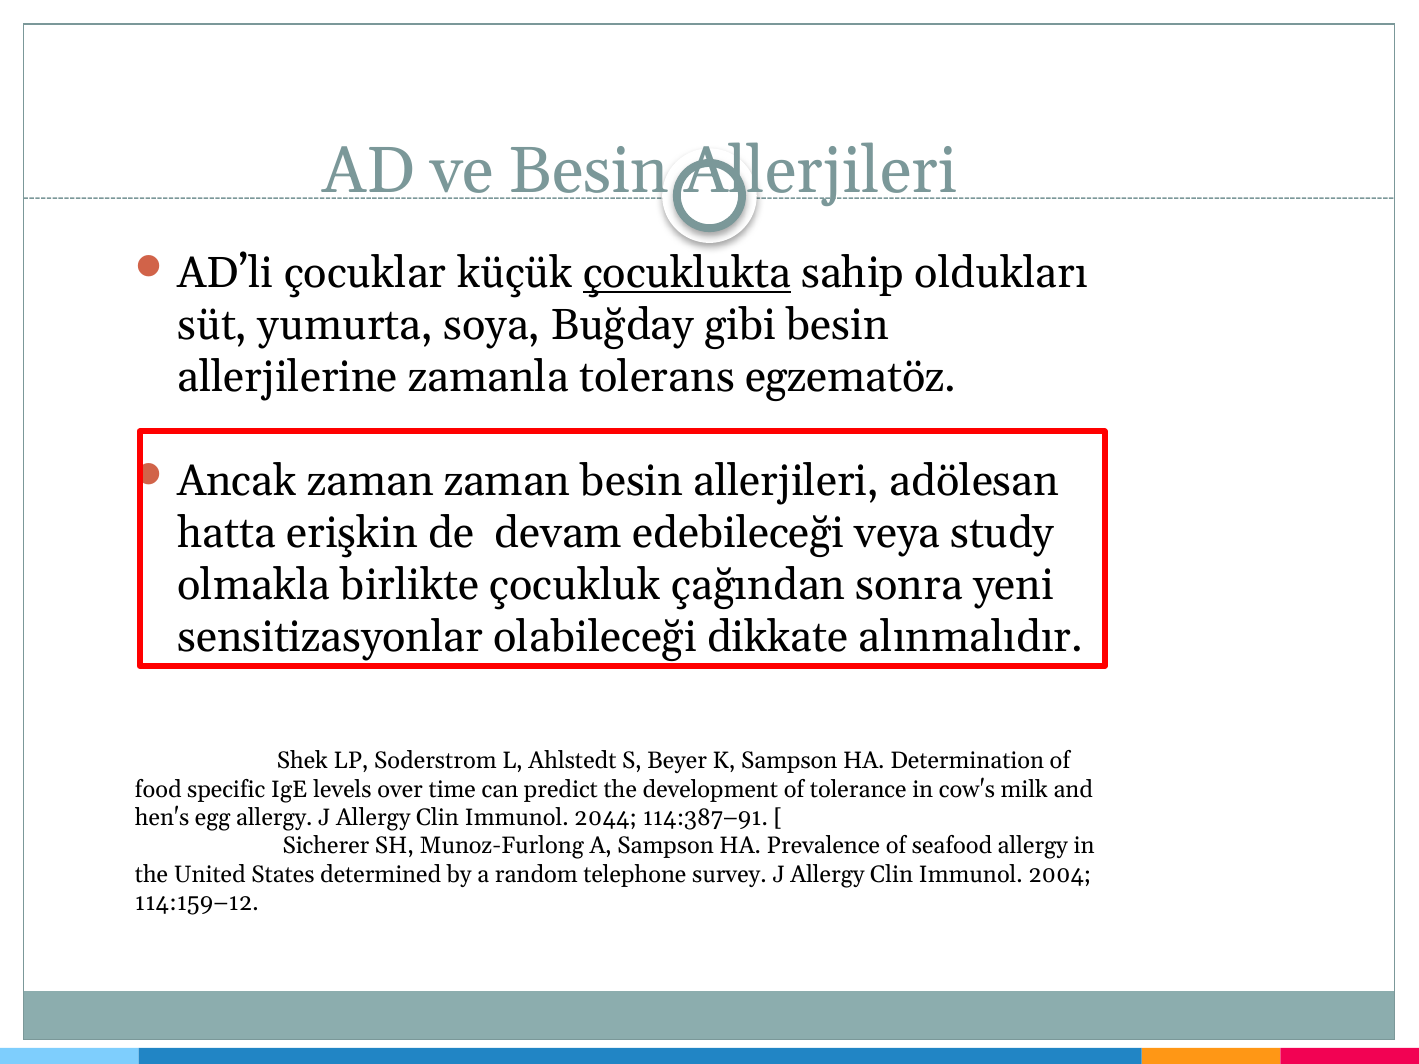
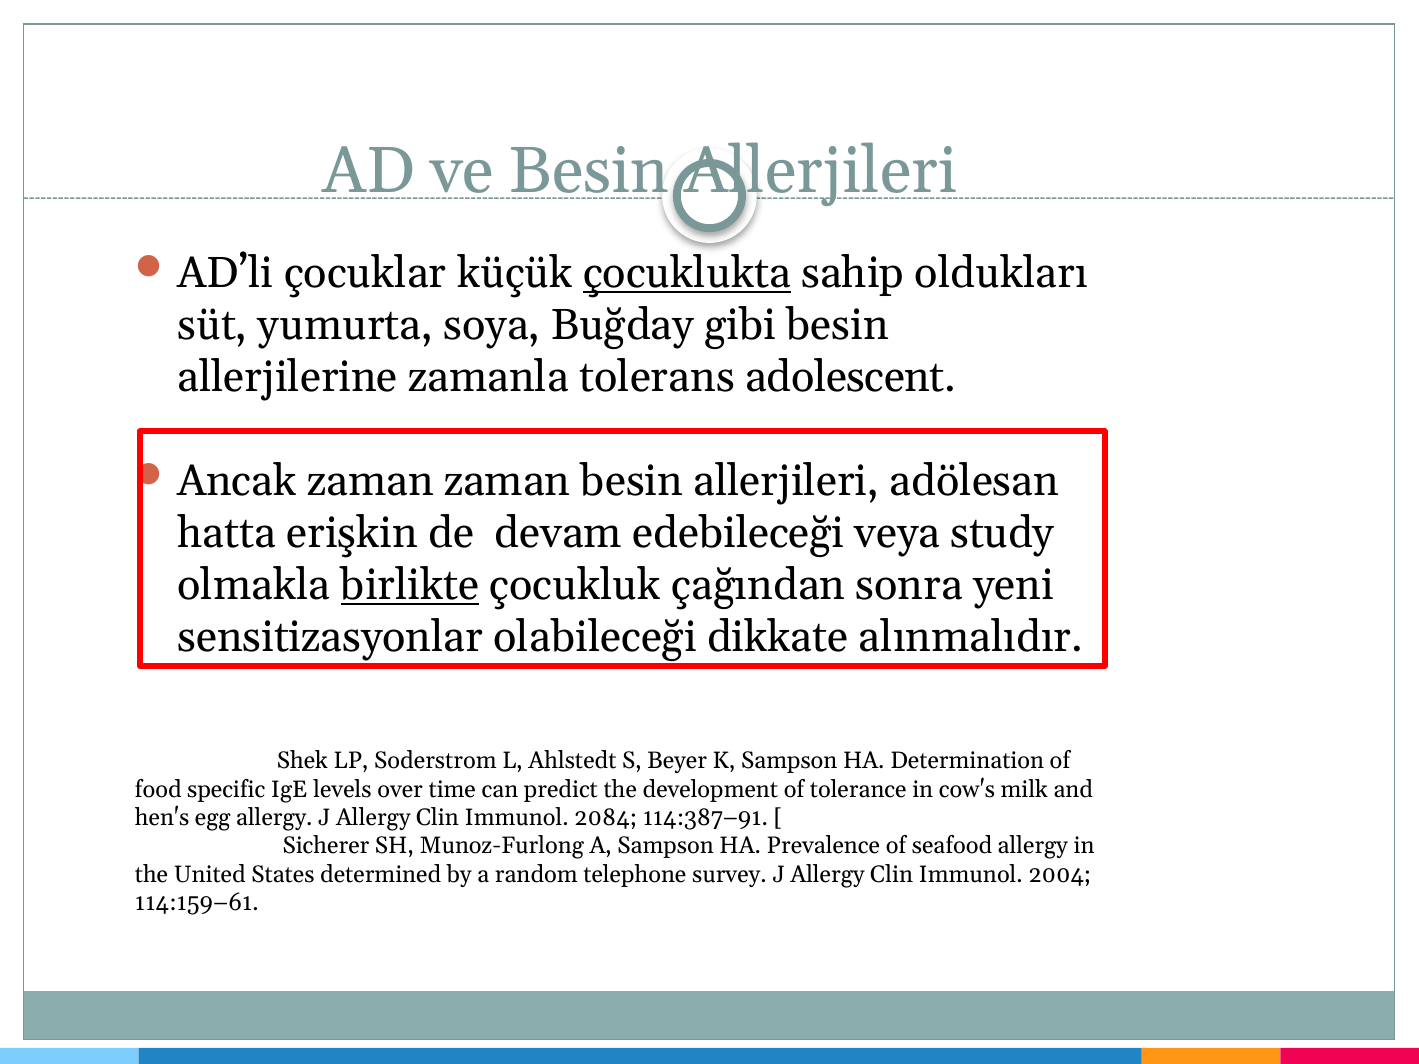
egzematöz: egzematöz -> adolescent (851, 377)
birlikte underline: none -> present (410, 585)
2044: 2044 -> 2084 (606, 818)
114:159–12: 114:159–12 -> 114:159–61 (197, 903)
